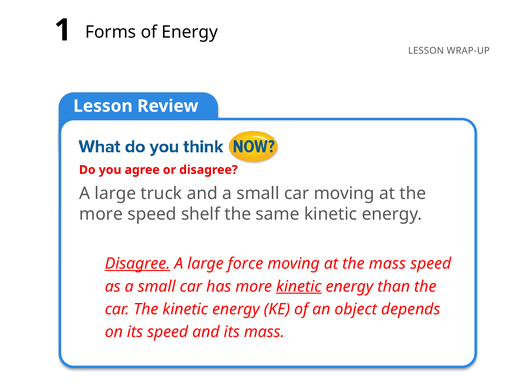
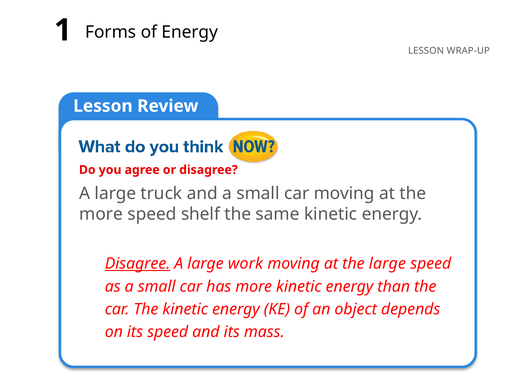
force: force -> work (245, 264)
the mass: mass -> large (387, 264)
kinetic underline: present -> none (299, 287)
